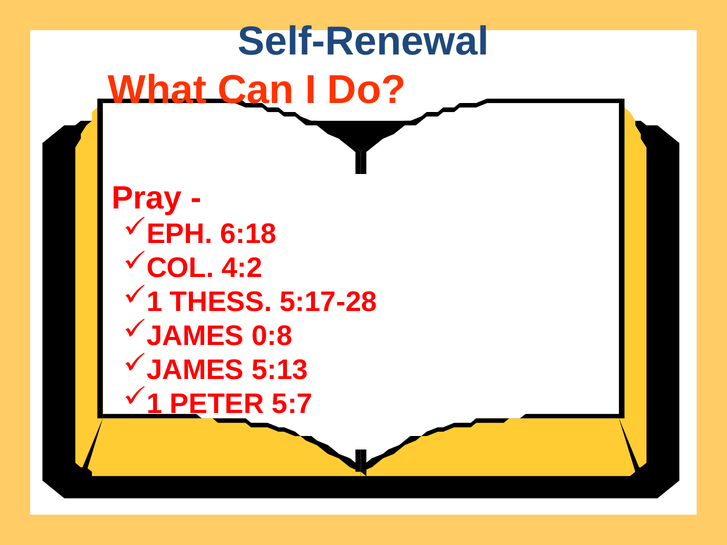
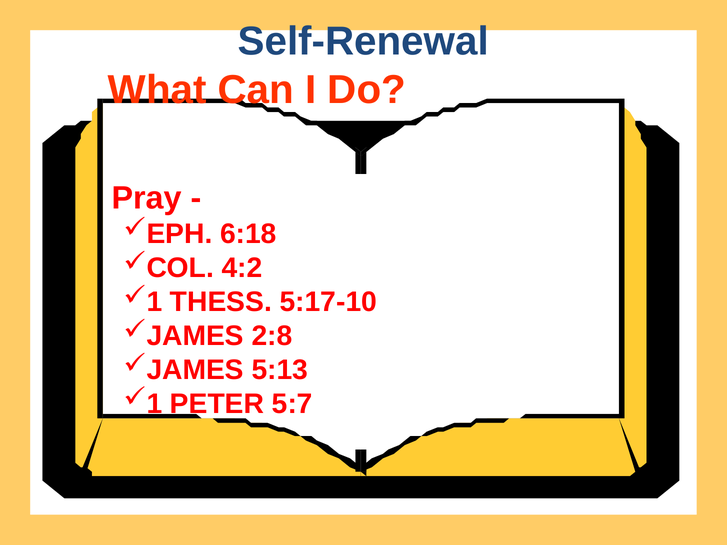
5:17-28: 5:17-28 -> 5:17-10 (328, 302)
0:8: 0:8 -> 2:8 (272, 336)
